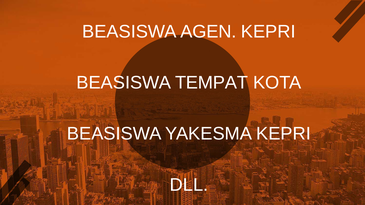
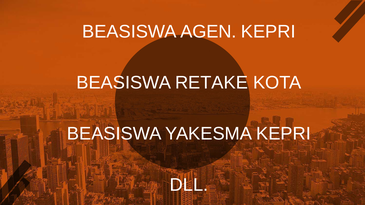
TEMPAT: TEMPAT -> RETAKE (211, 83)
